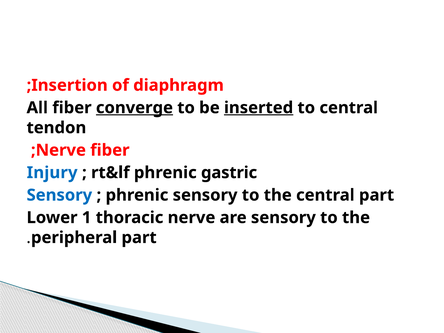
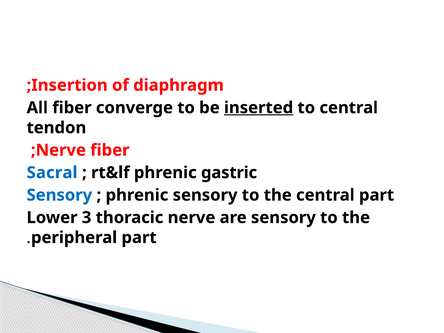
converge underline: present -> none (134, 108)
Injury: Injury -> Sacral (52, 173)
1: 1 -> 3 (87, 218)
